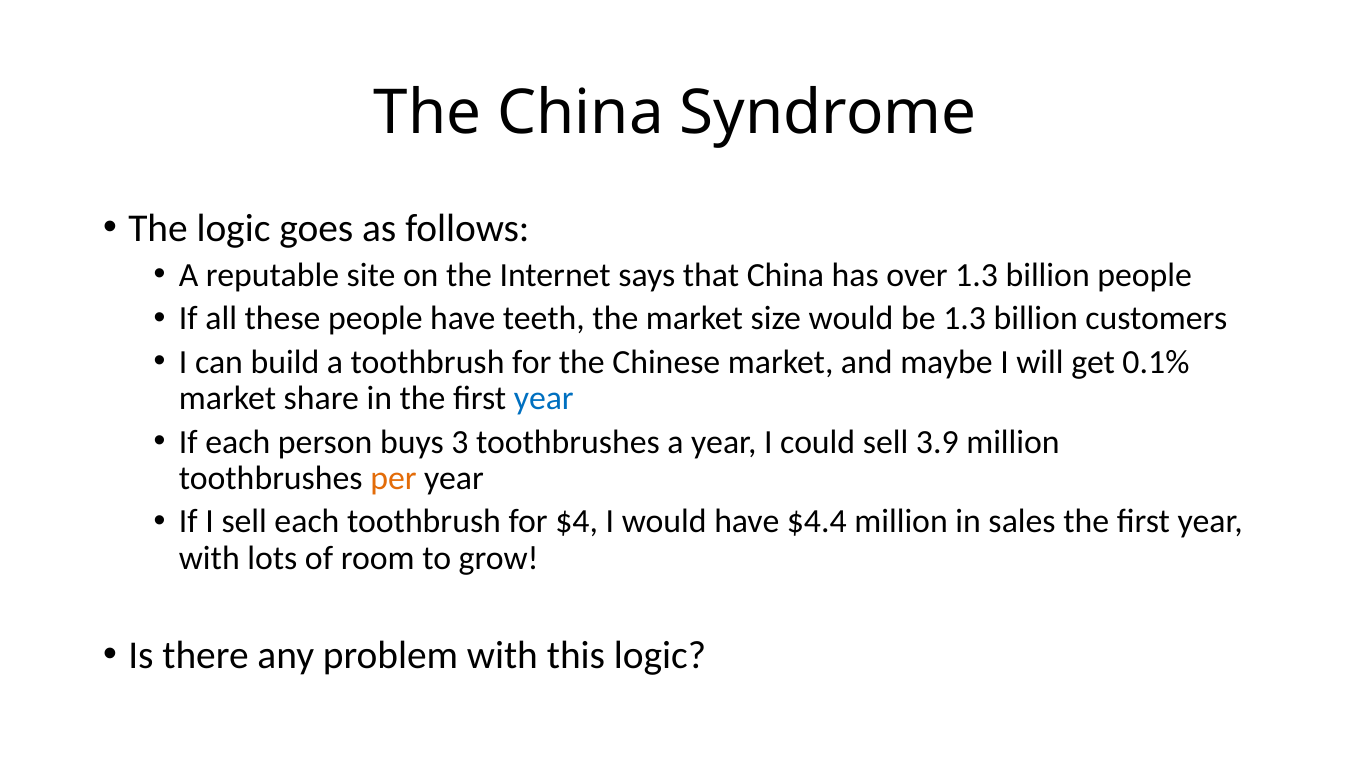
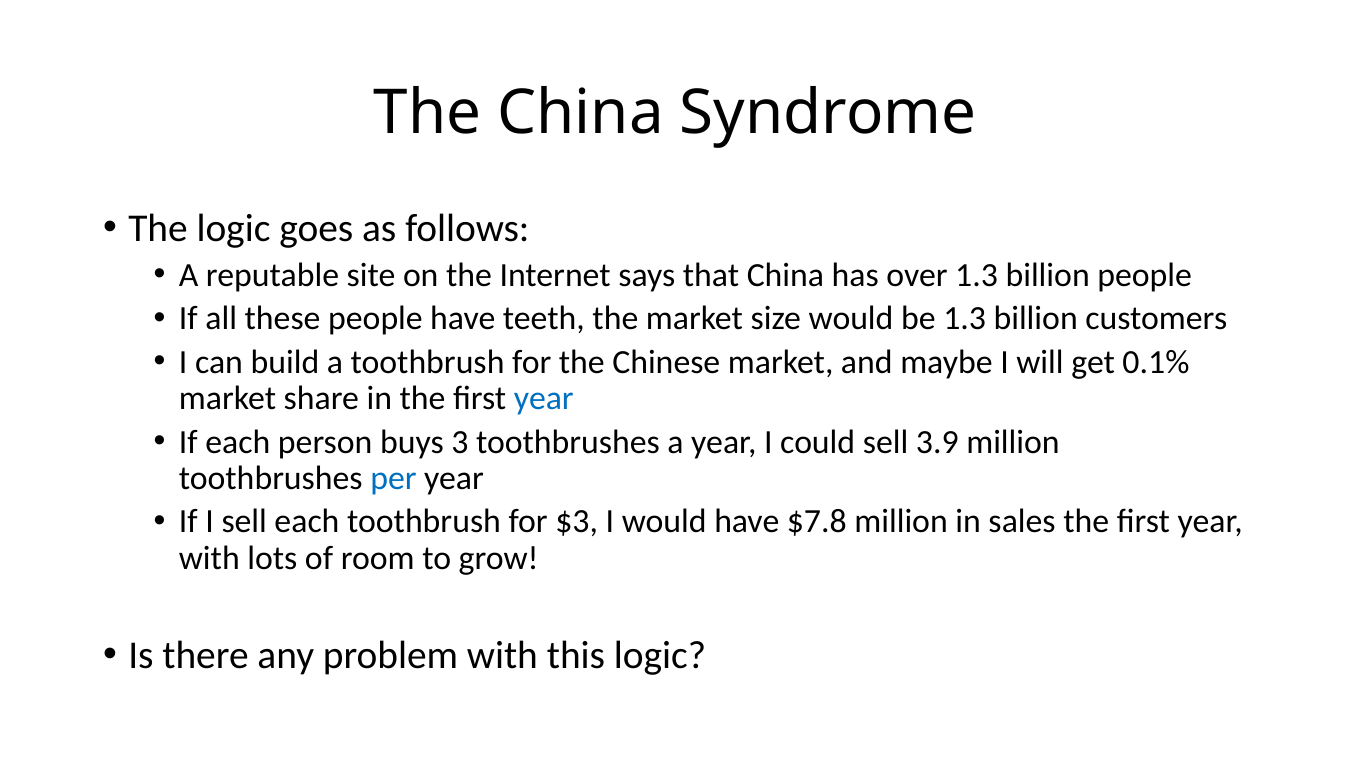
per colour: orange -> blue (393, 478)
$4: $4 -> $3 (577, 522)
$4.4: $4.4 -> $7.8 (817, 522)
